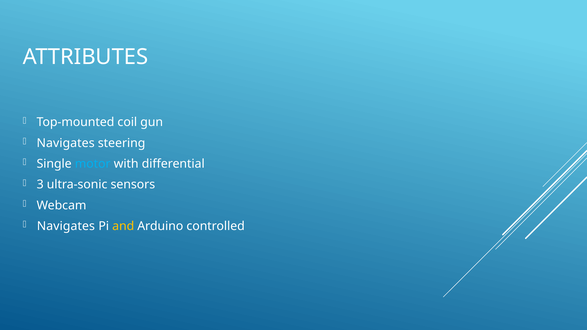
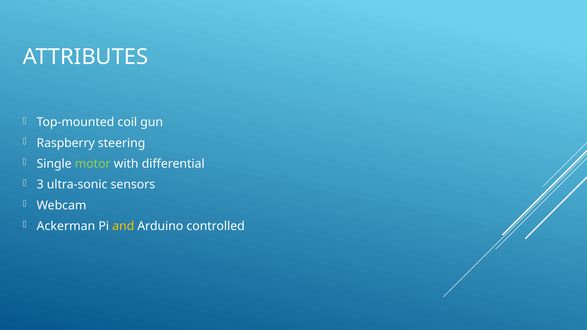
Navigates: Navigates -> Raspberry (66, 143)
motor colour: light blue -> light green (93, 164)
Navigates: Navigates -> Ackerman (66, 226)
